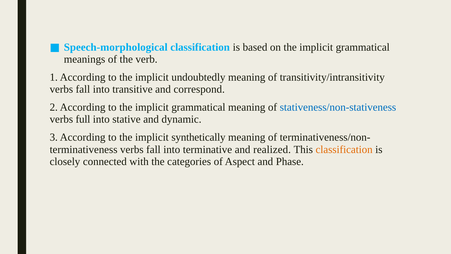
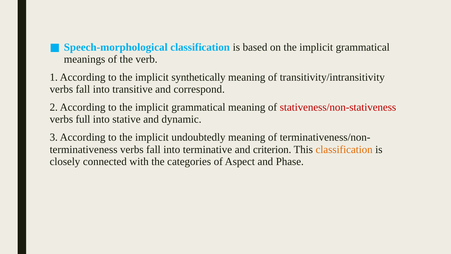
undoubtedly: undoubtedly -> synthetically (198, 77)
stativeness/non-stativeness colour: blue -> red (338, 107)
synthetically: synthetically -> undoubtedly (198, 137)
realized: realized -> criterion (272, 149)
